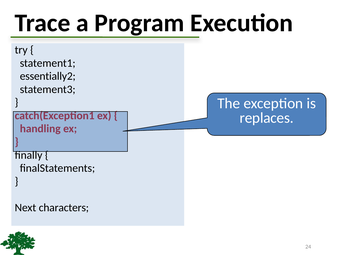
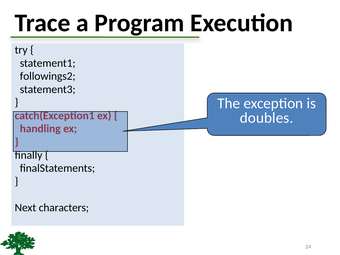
essentially2: essentially2 -> followings2 (48, 76)
replaces: replaces -> doubles (267, 118)
